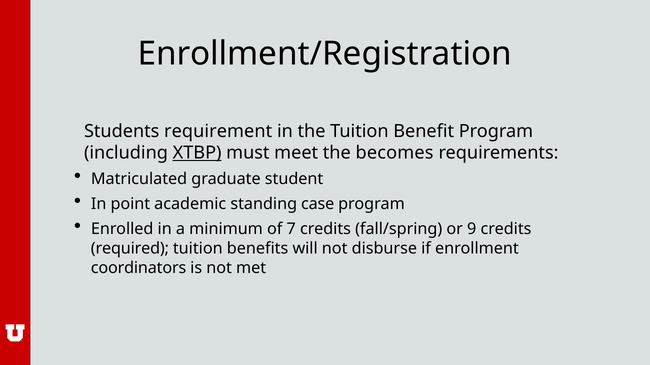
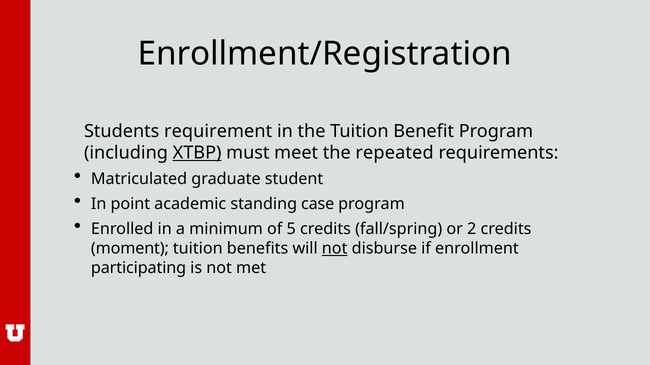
becomes: becomes -> repeated (395, 153)
7: 7 -> 5 (291, 229)
9: 9 -> 2 (472, 229)
required: required -> moment (130, 249)
not underline: none -> present (335, 249)
coordinators: coordinators -> participating (139, 268)
